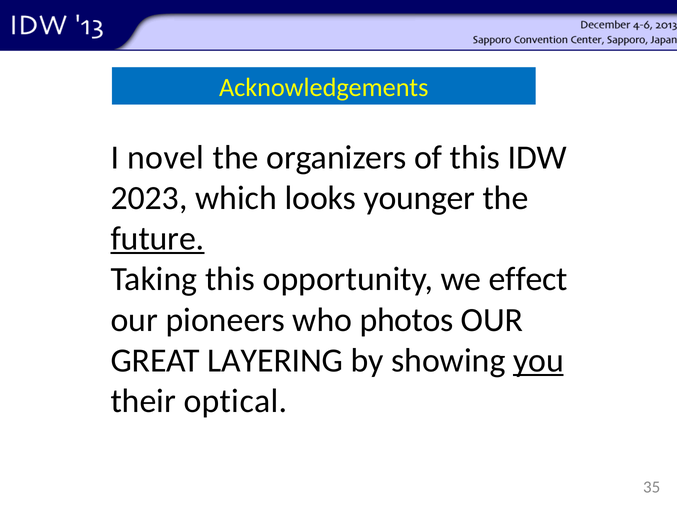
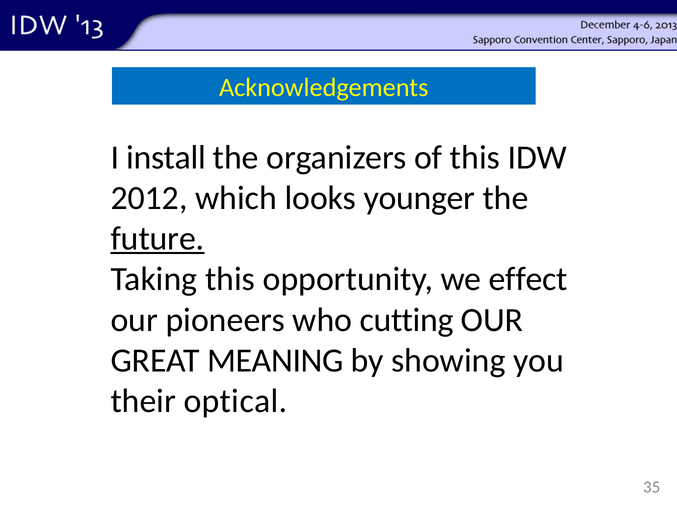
novel: novel -> install (166, 157)
2023: 2023 -> 2012 (149, 198)
photos: photos -> cutting (407, 320)
LAYERING: LAYERING -> MEANING (275, 360)
you underline: present -> none (538, 360)
